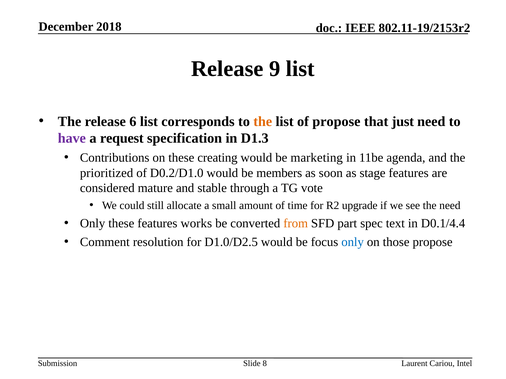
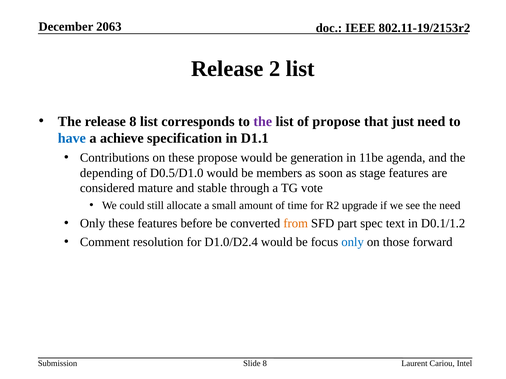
2018: 2018 -> 2063 (109, 27)
9: 9 -> 2 (275, 69)
release 6: 6 -> 8 (133, 122)
the colour: orange -> purple (263, 122)
have colour: purple -> blue (72, 138)
request: request -> achieve (122, 138)
D1.3: D1.3 -> D1.1 (255, 138)
these creating: creating -> propose (217, 158)
marketing: marketing -> generation (317, 158)
prioritized: prioritized -> depending (107, 173)
D0.2/D1.0: D0.2/D1.0 -> D0.5/D1.0 (177, 173)
works: works -> before (196, 224)
D0.1/4.4: D0.1/4.4 -> D0.1/1.2 (443, 224)
D1.0/D2.5: D1.0/D2.5 -> D1.0/D2.4 (231, 242)
those propose: propose -> forward (433, 242)
